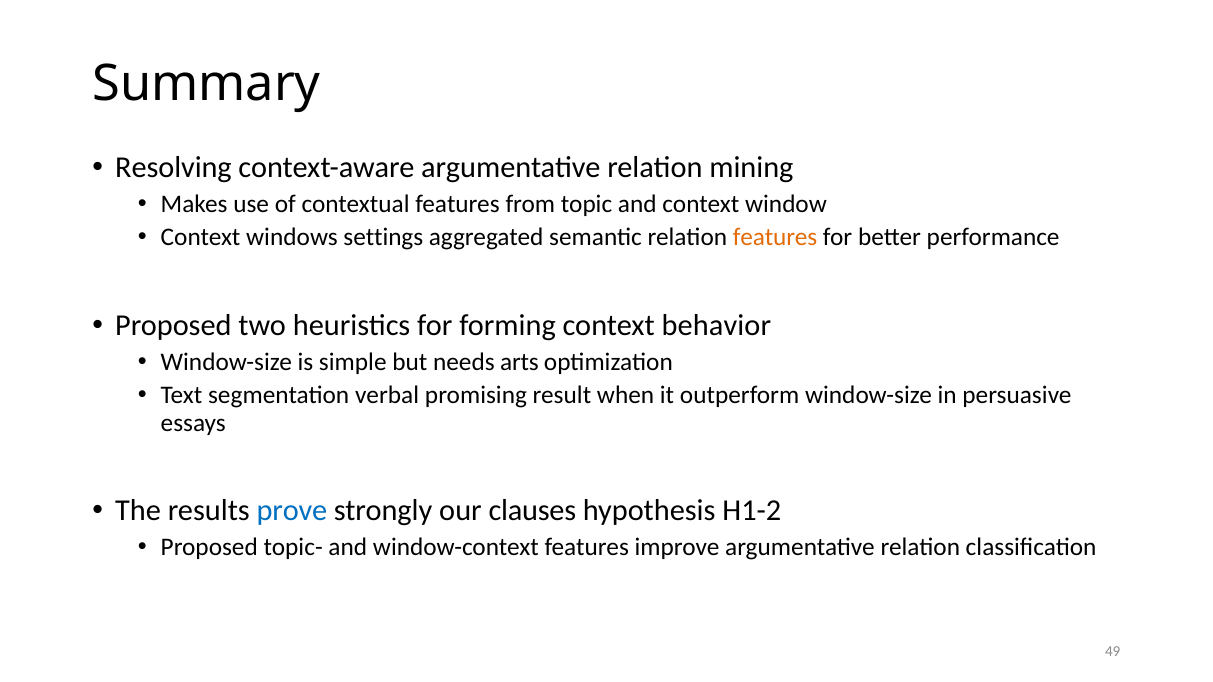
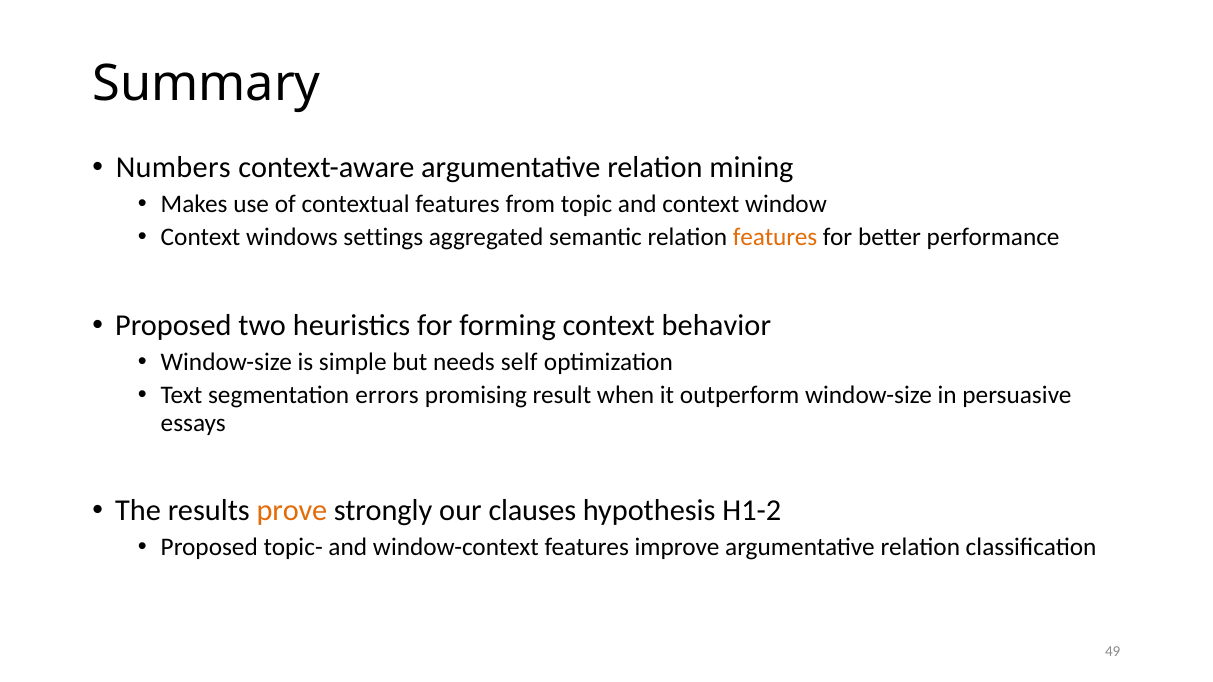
Resolving: Resolving -> Numbers (173, 168)
arts: arts -> self (519, 362)
verbal: verbal -> errors (387, 396)
prove colour: blue -> orange (292, 511)
